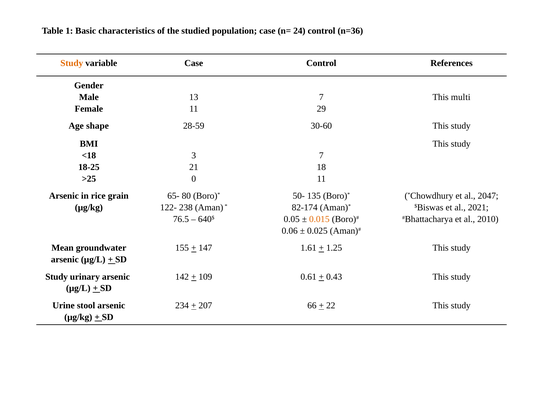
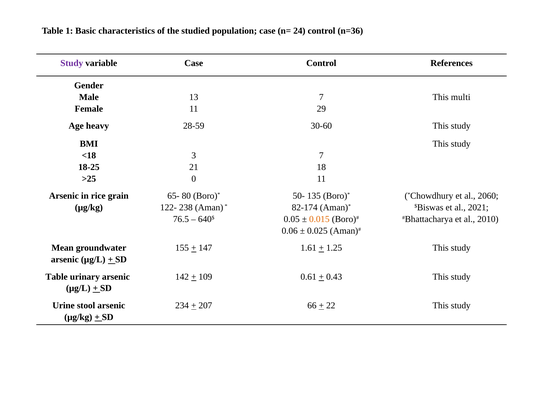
Study colour: orange -> purple (72, 63)
shape: shape -> heavy (98, 126)
2047: 2047 -> 2060 (488, 196)
Study: Study -> Table (57, 277)
